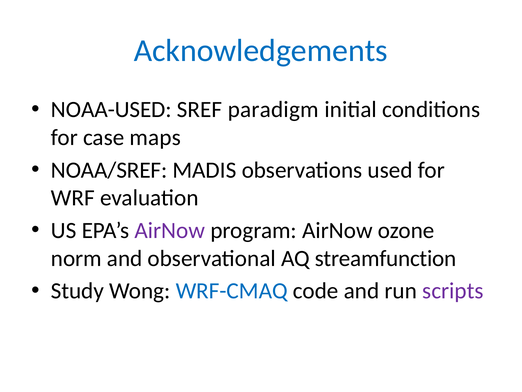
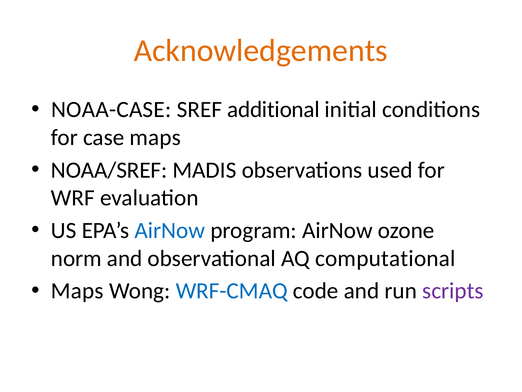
Acknowledgements colour: blue -> orange (261, 51)
NOAA-USED: NOAA-USED -> NOAA-CASE (111, 110)
paradigm: paradigm -> additional (274, 110)
AirNow colour: purple -> blue (170, 230)
streamfunction: streamfunction -> computational (385, 258)
Study: Study -> Maps (77, 291)
